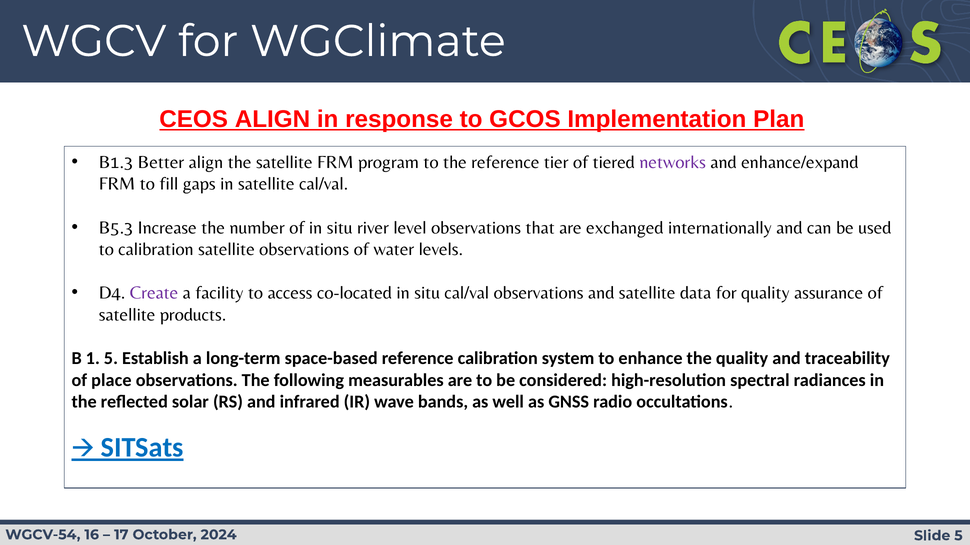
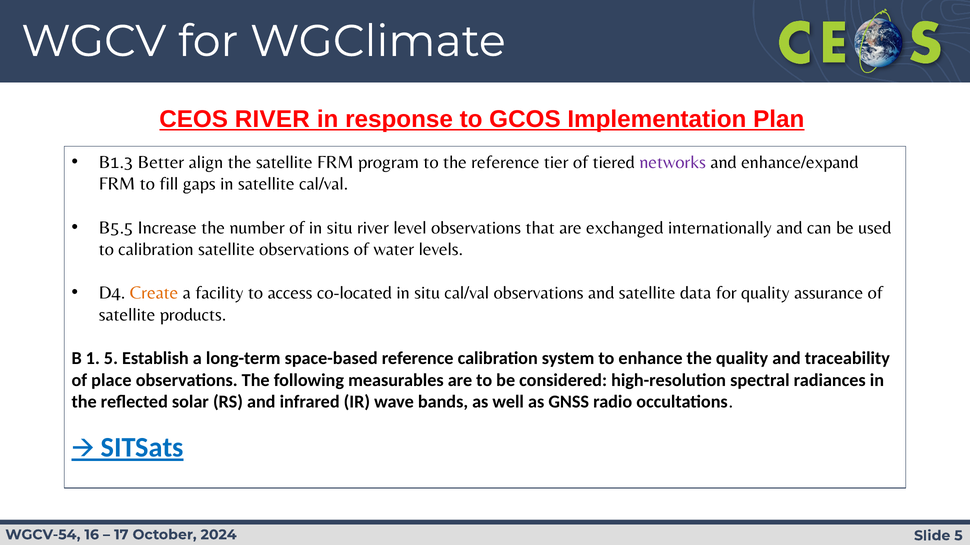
CEOS ALIGN: ALIGN -> RIVER (272, 119)
B5.3: B5.3 -> B5.5 (116, 228)
Create colour: purple -> orange (154, 293)
